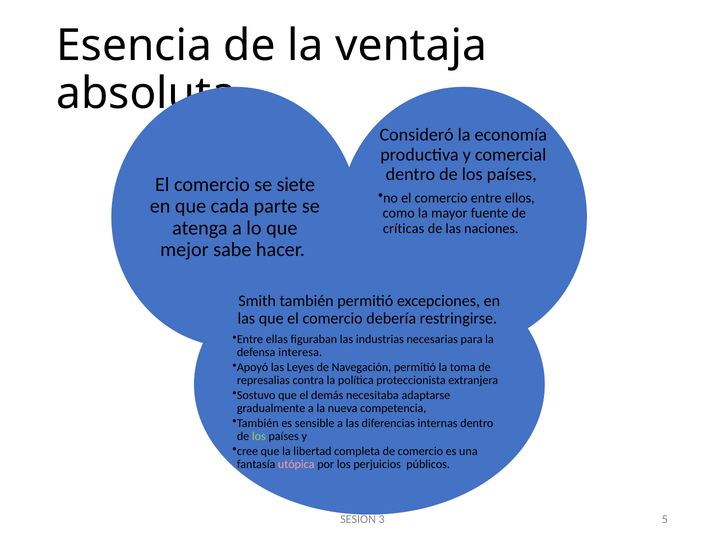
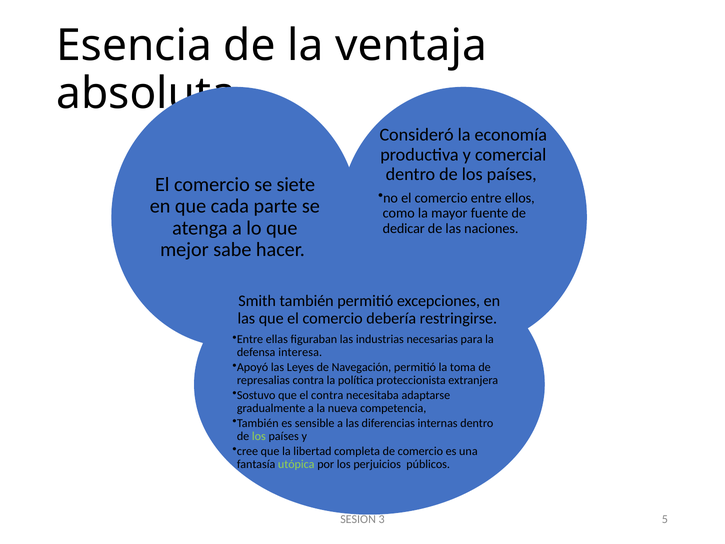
críticas: críticas -> dedicar (404, 228)
el demás: demás -> contra (327, 395)
utópica colour: pink -> light green (296, 464)
